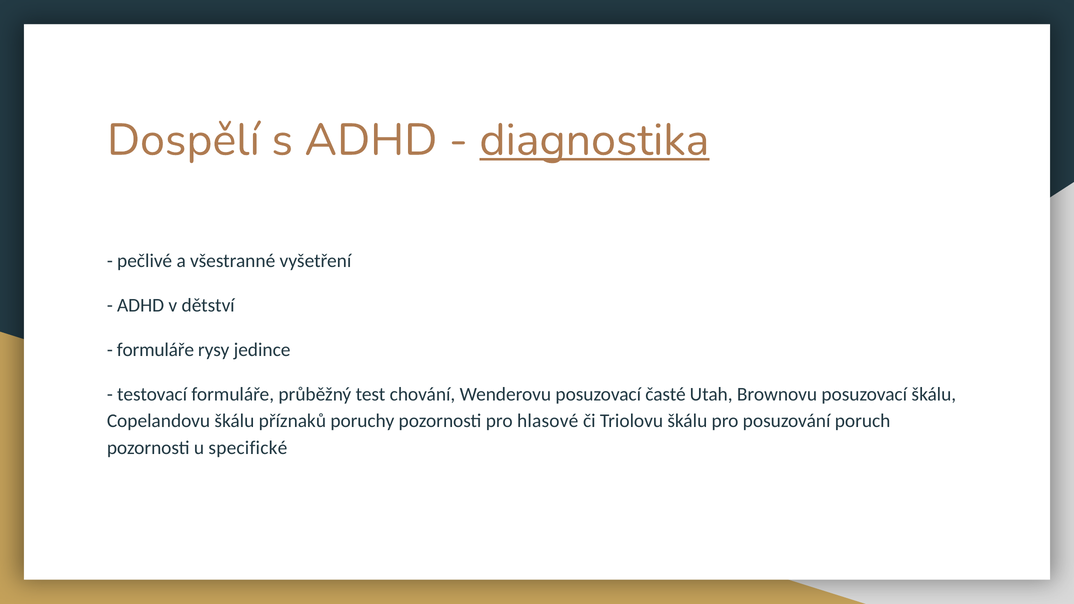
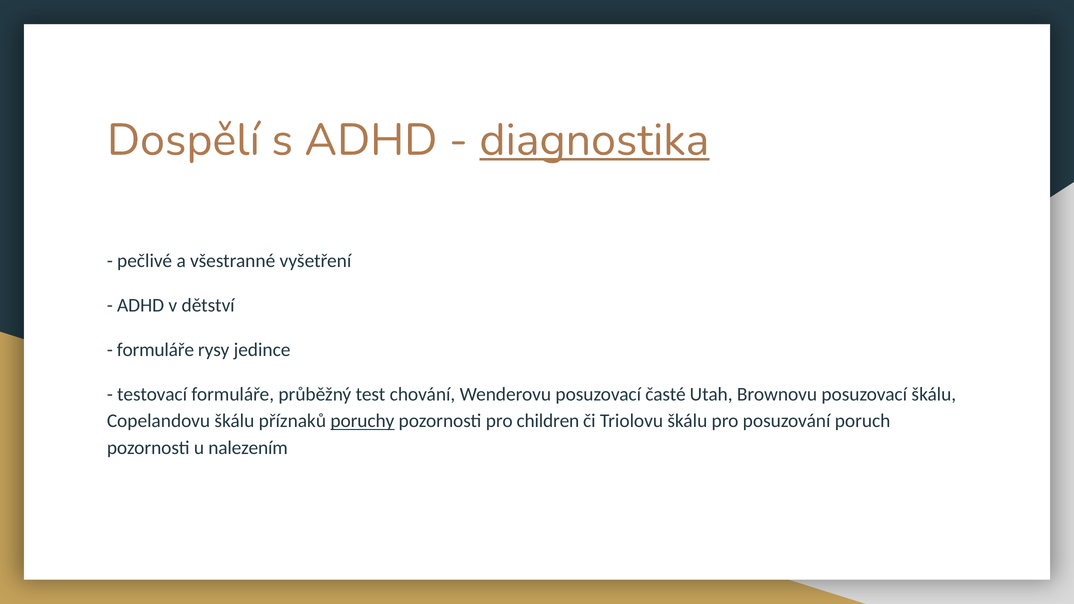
poruchy underline: none -> present (362, 421)
hlasové: hlasové -> children (548, 421)
specifické: specifické -> nalezením (248, 448)
